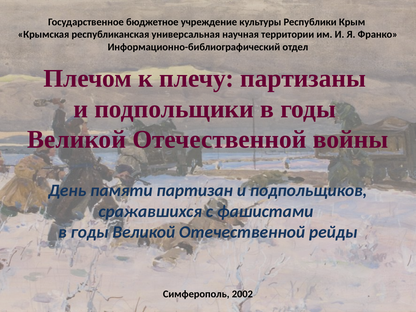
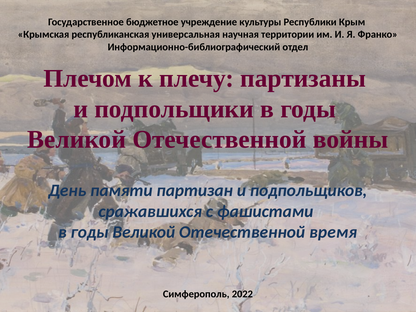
рейды: рейды -> время (333, 232)
2002: 2002 -> 2022 (242, 294)
